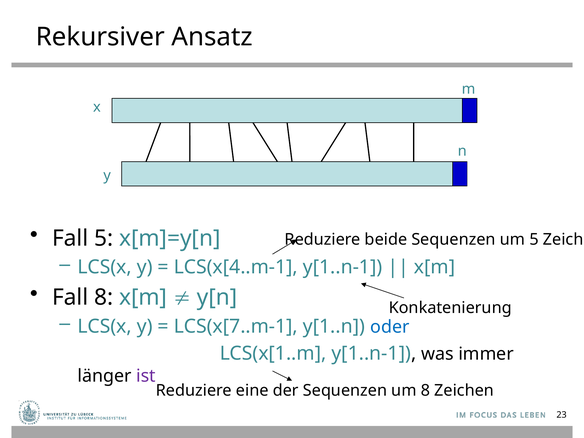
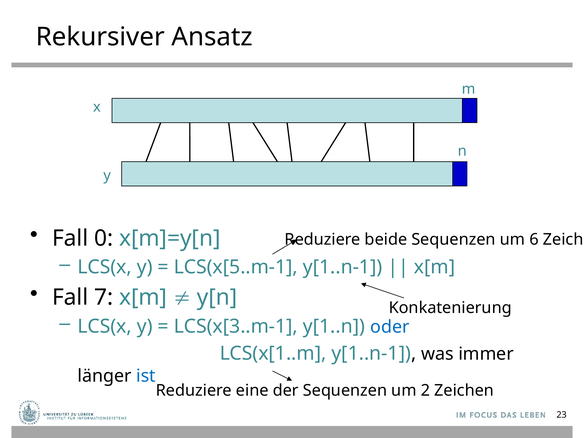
Fall 5: 5 -> 0 (104, 238)
um 5: 5 -> 6 (534, 240)
LCS(x[4..m-1: LCS(x[4..m-1 -> LCS(x[5..m-1 (236, 267)
Fall 8: 8 -> 7 (104, 297)
LCS(x[7..m-1: LCS(x[7..m-1 -> LCS(x[3..m-1 (236, 326)
ist colour: purple -> blue (146, 376)
um 8: 8 -> 2 (425, 390)
